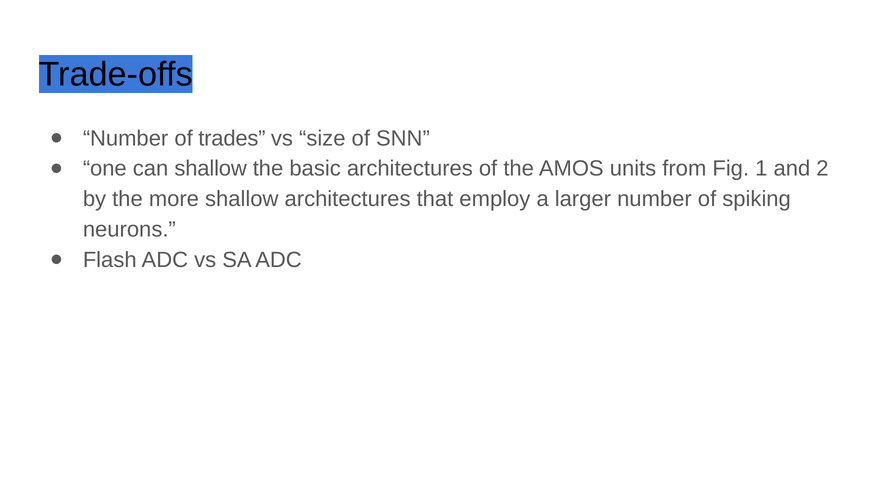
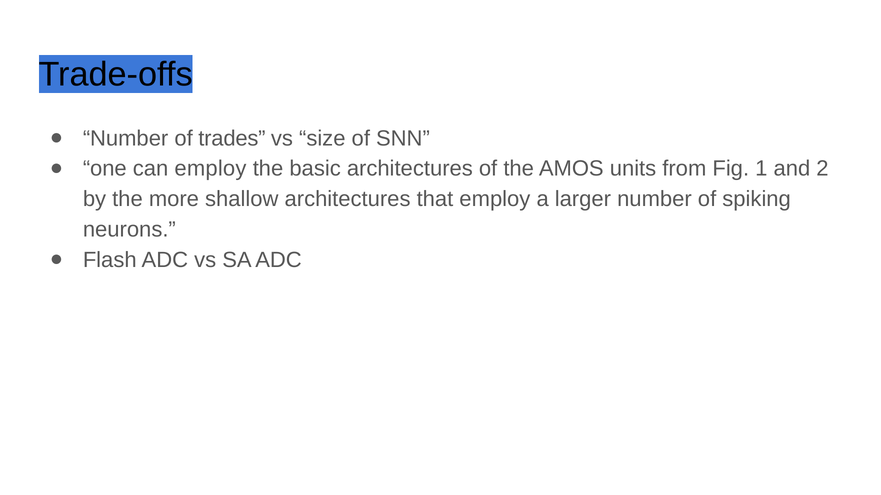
can shallow: shallow -> employ (210, 169)
